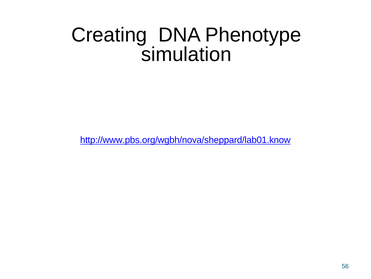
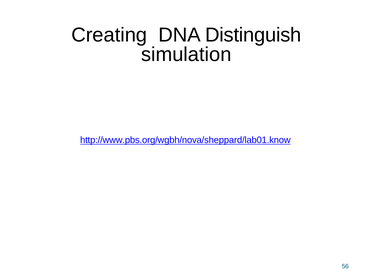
Phenotype: Phenotype -> Distinguish (253, 35)
